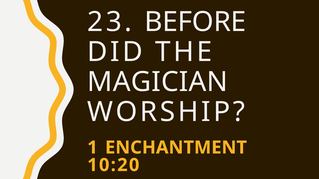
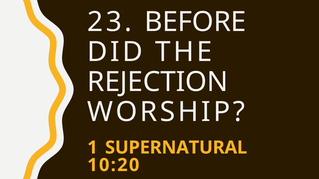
MAGICIAN: MAGICIAN -> REJECTION (158, 82)
ENCHANTMENT: ENCHANTMENT -> SUPERNATURAL (176, 148)
